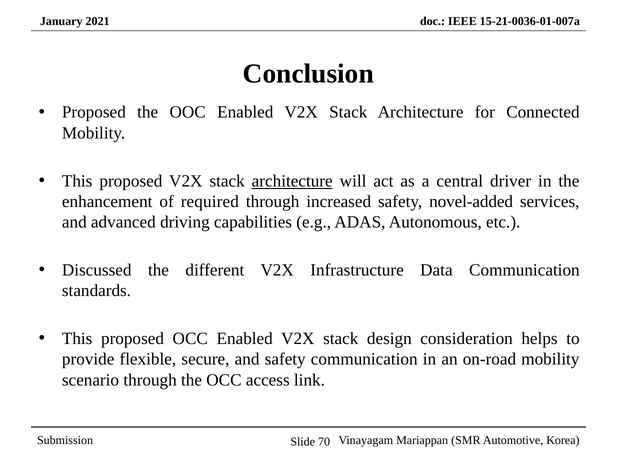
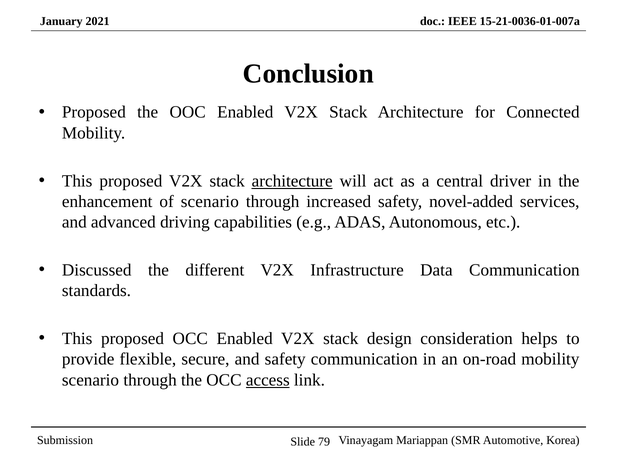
of required: required -> scenario (210, 201)
access underline: none -> present (268, 380)
70: 70 -> 79 (324, 442)
